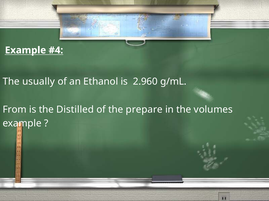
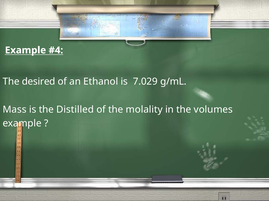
usually: usually -> desired (39, 82)
2.960: 2.960 -> 7.029 (145, 82)
From: From -> Mass (15, 110)
prepare: prepare -> molality (144, 110)
